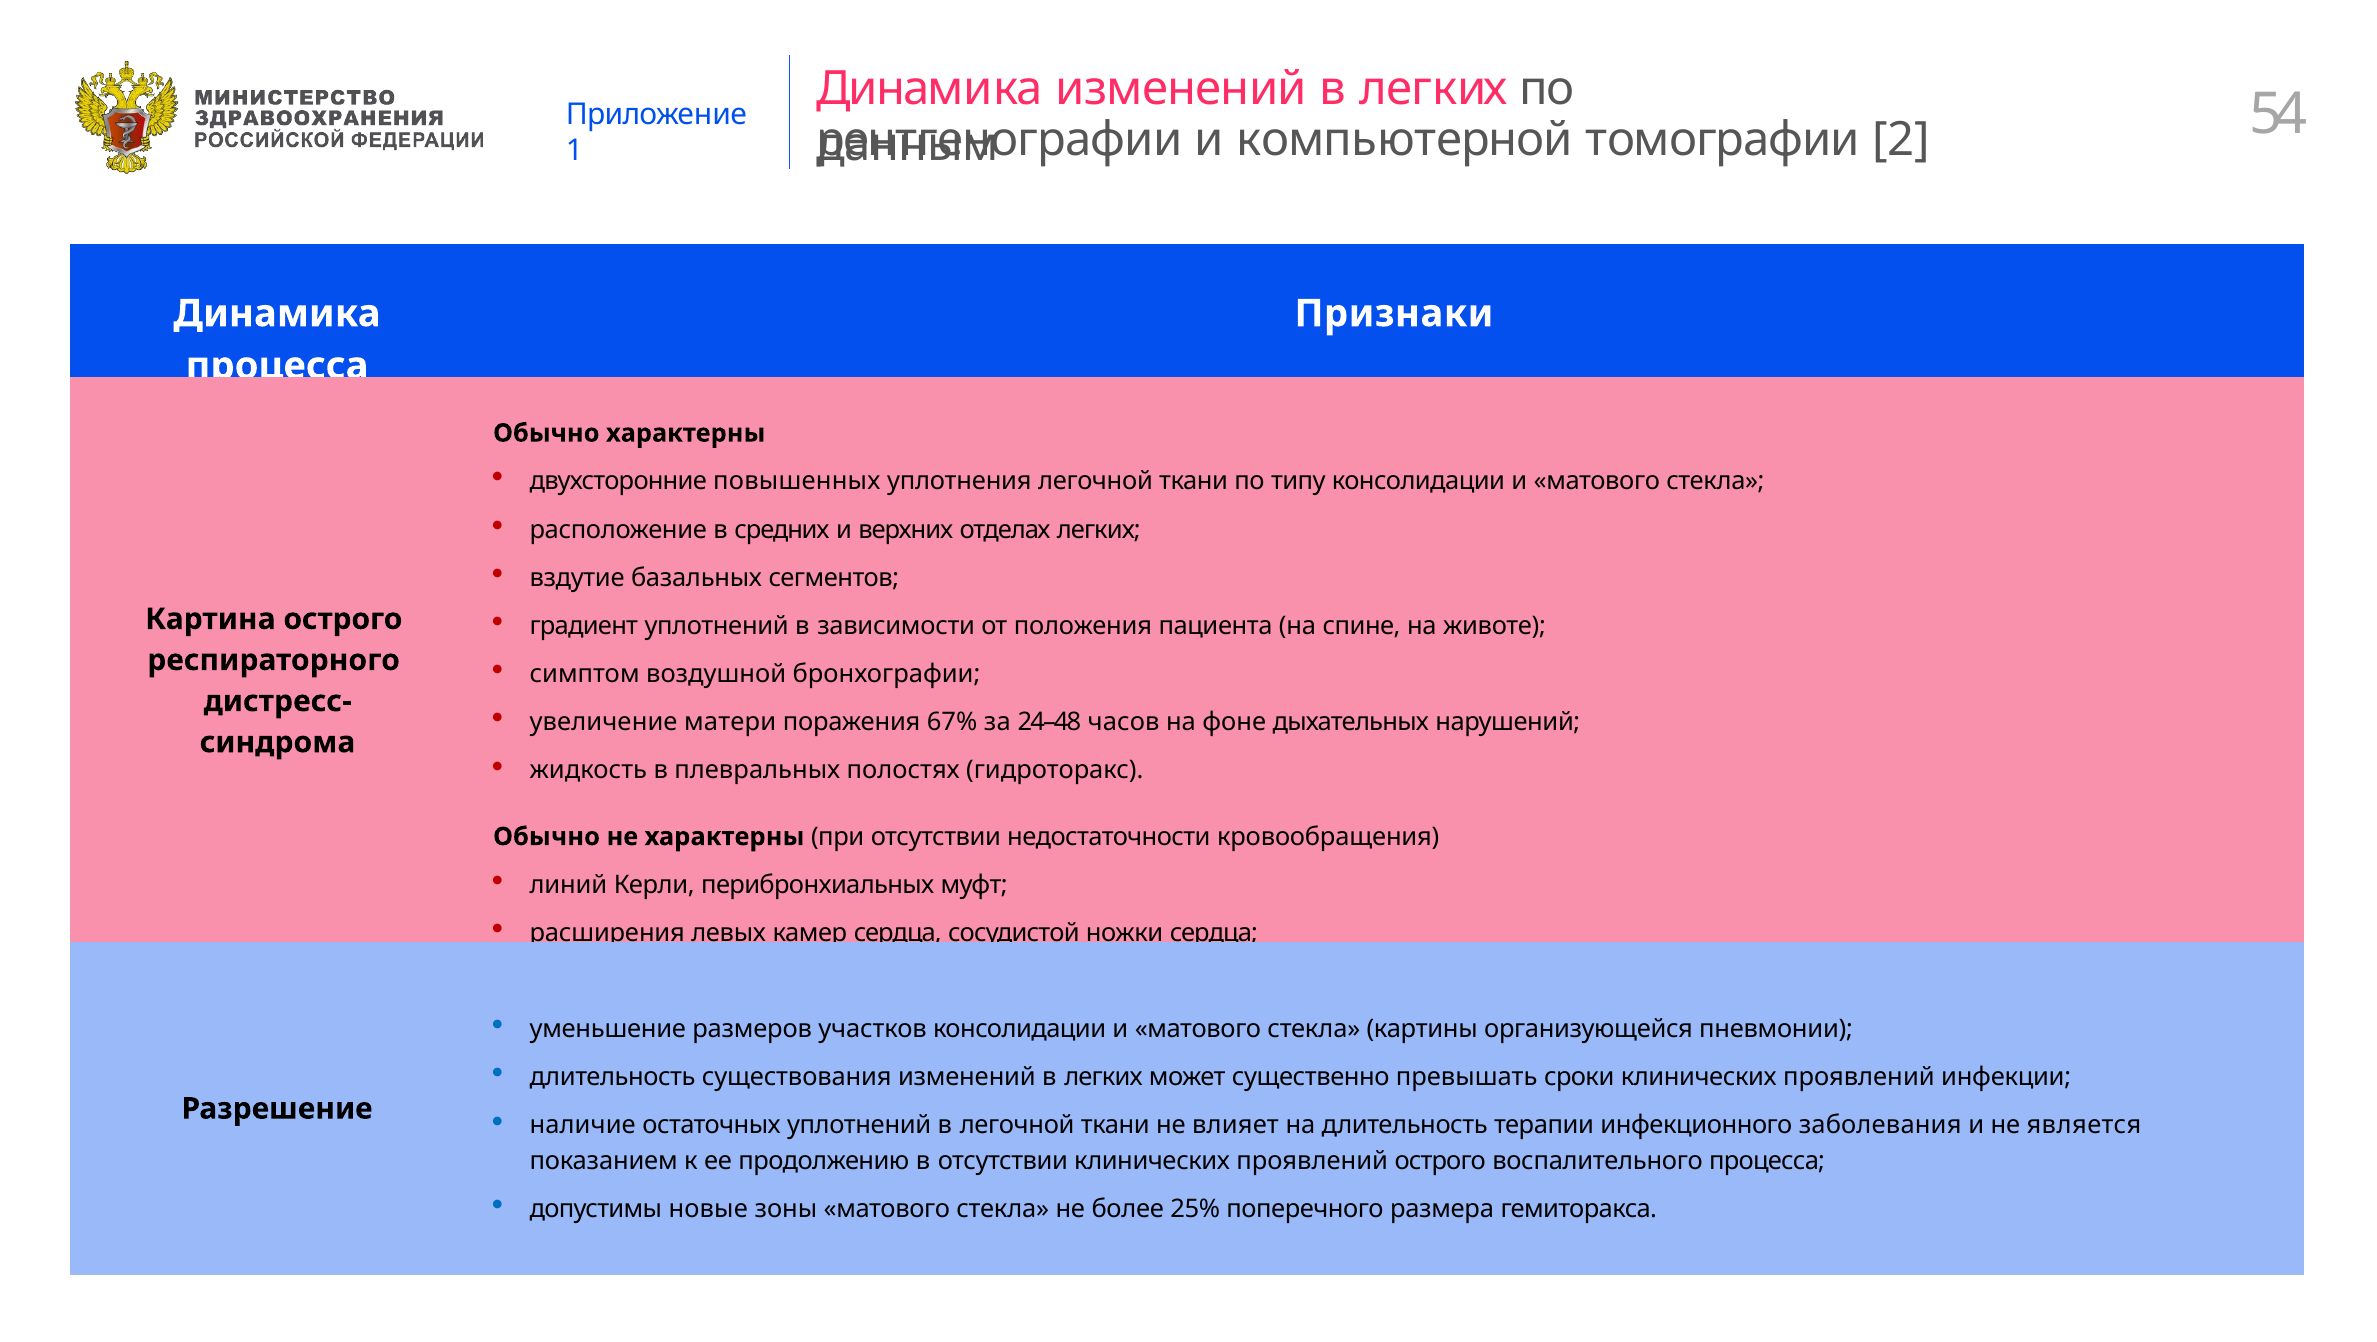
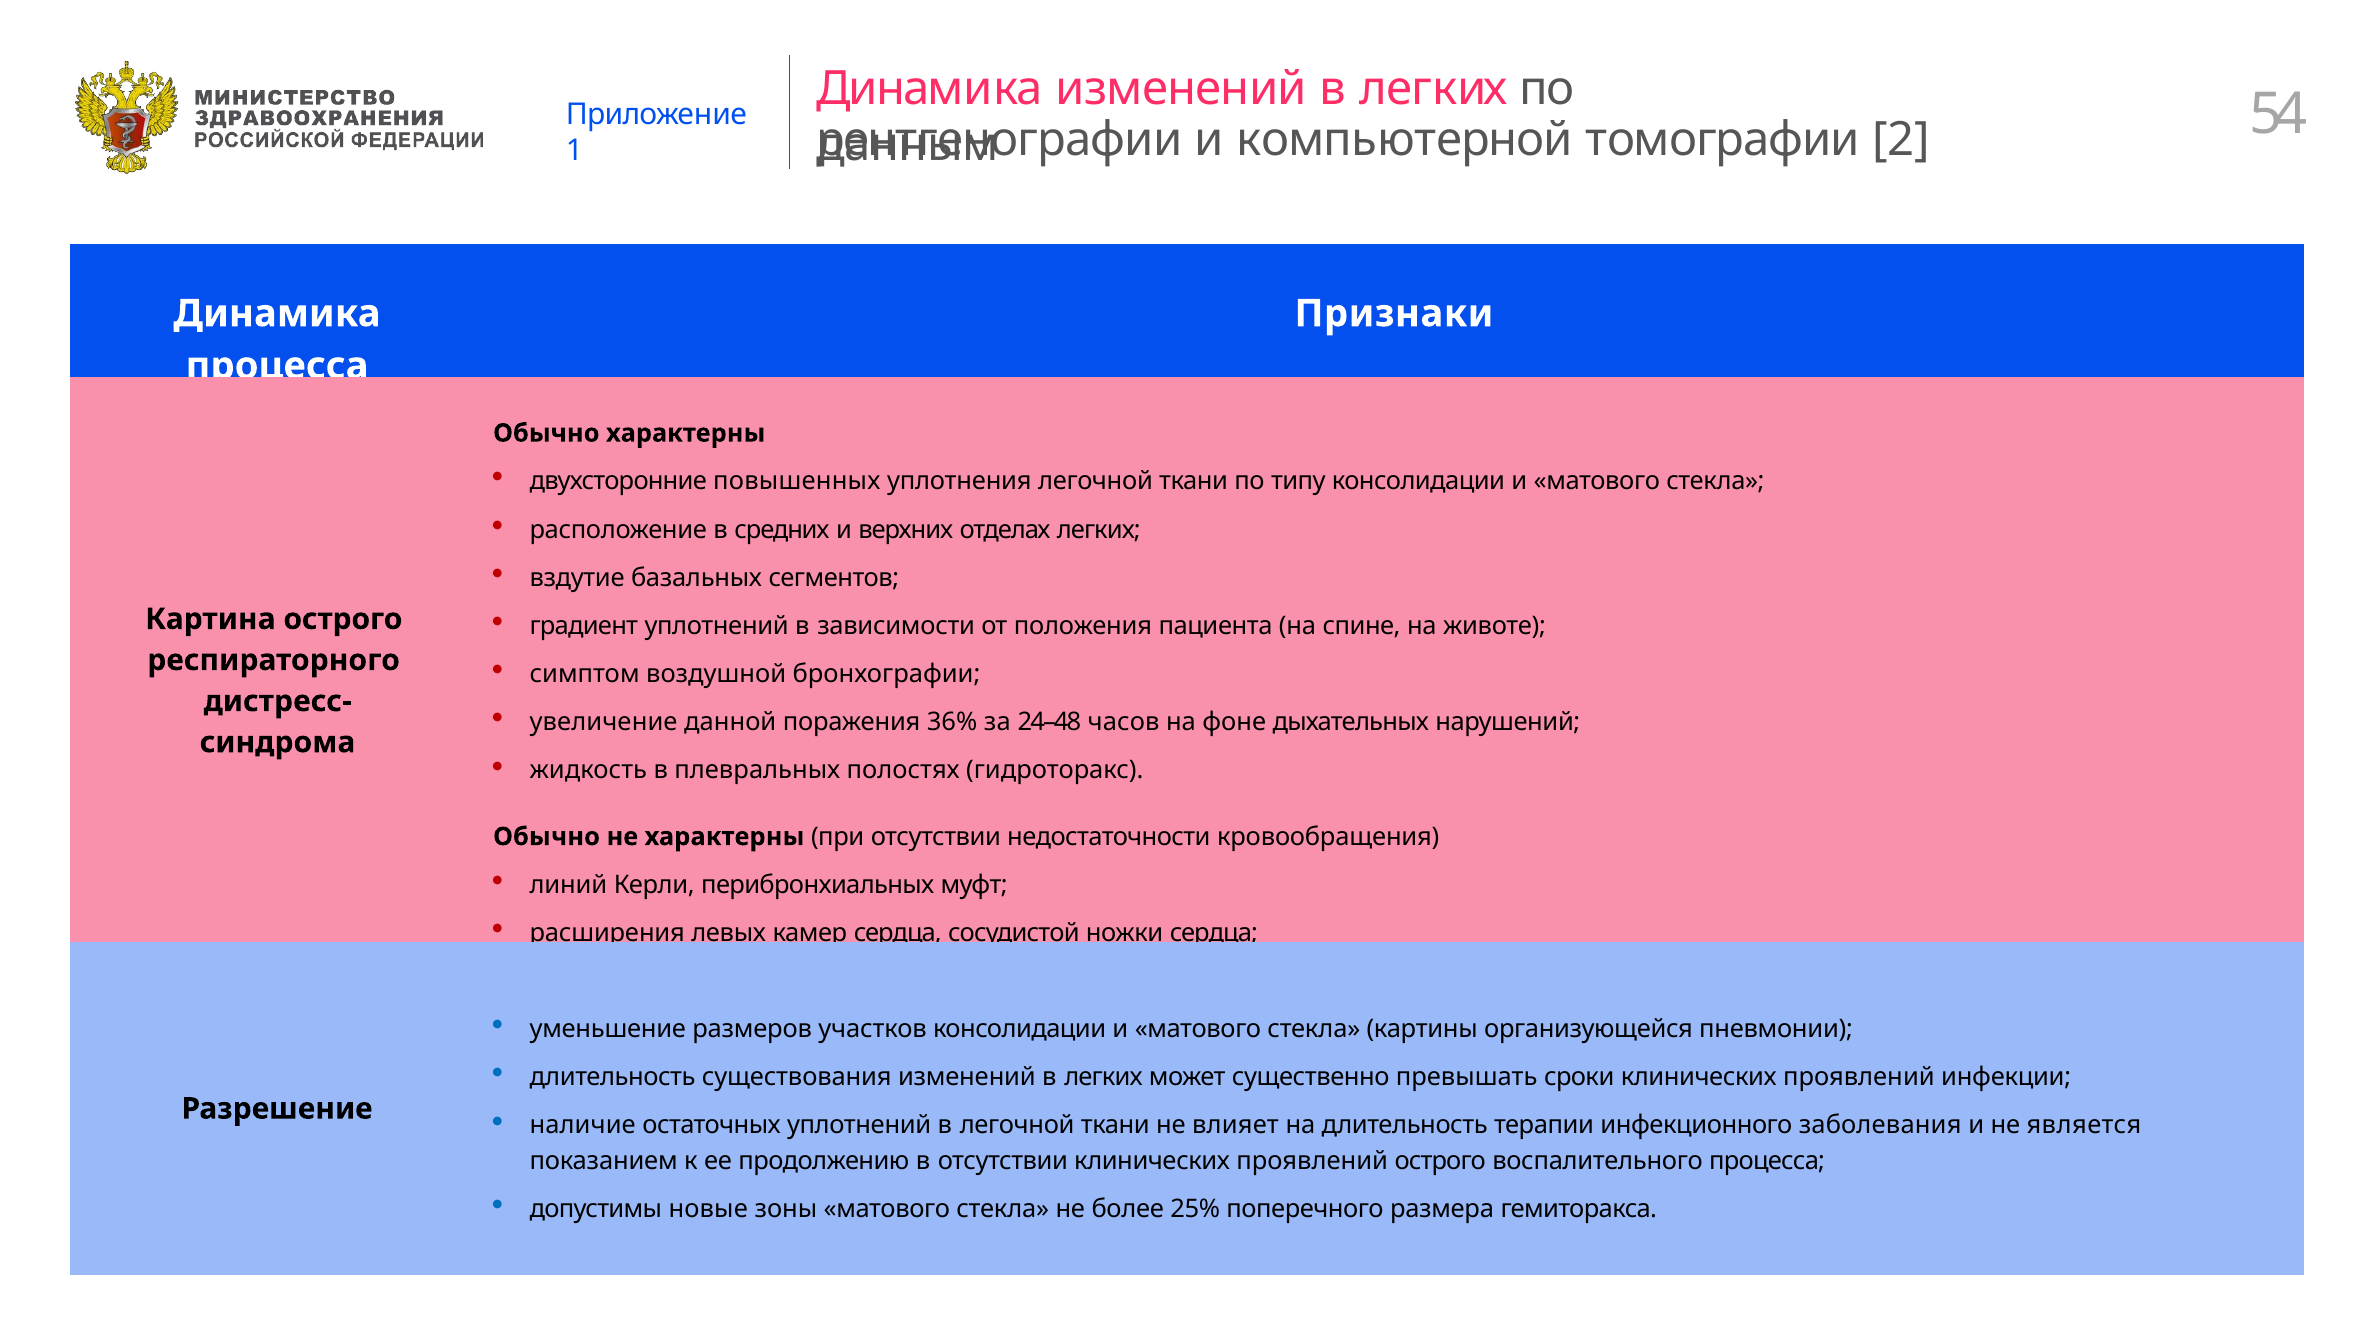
матери: матери -> данной (730, 722)
67%: 67% -> 36% (952, 722)
